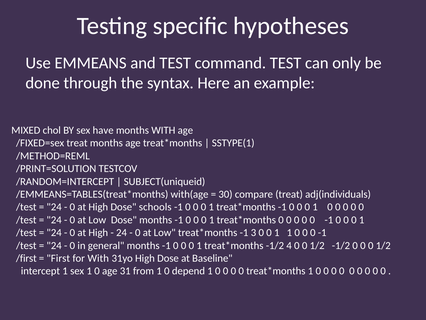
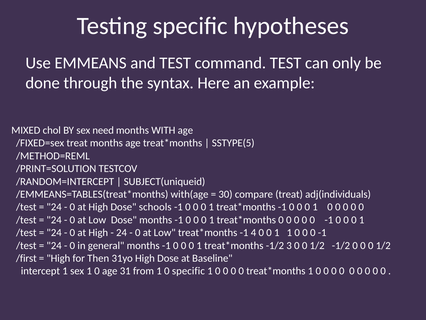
have: have -> need (103, 130)
SSTYPE(1: SSTYPE(1 -> SSTYPE(5 (233, 143)
3: 3 -> 4 (253, 232)
4: 4 -> 3 (289, 245)
First: First -> High (58, 258)
for With: With -> Then (98, 258)
0 depend: depend -> specific (188, 271)
